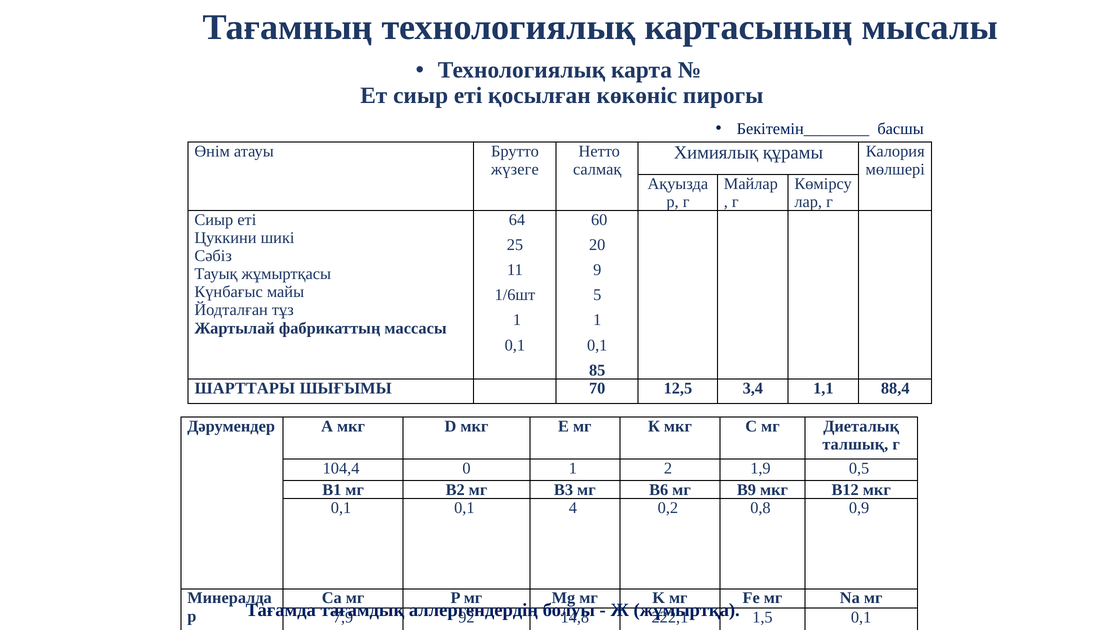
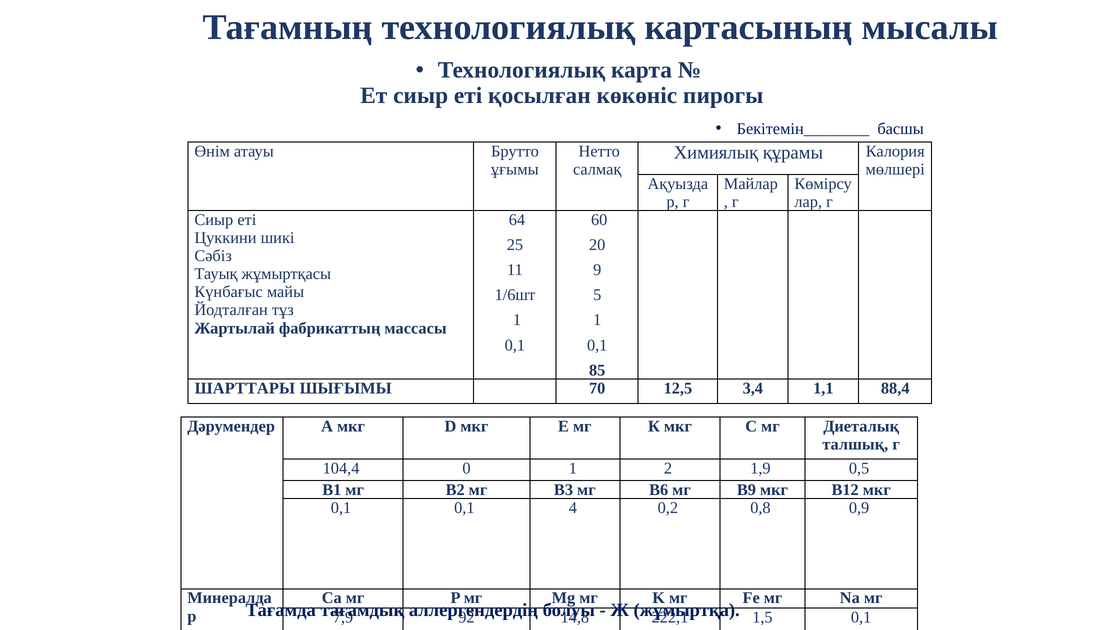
жүзеге: жүзеге -> ұғымы (515, 169)
